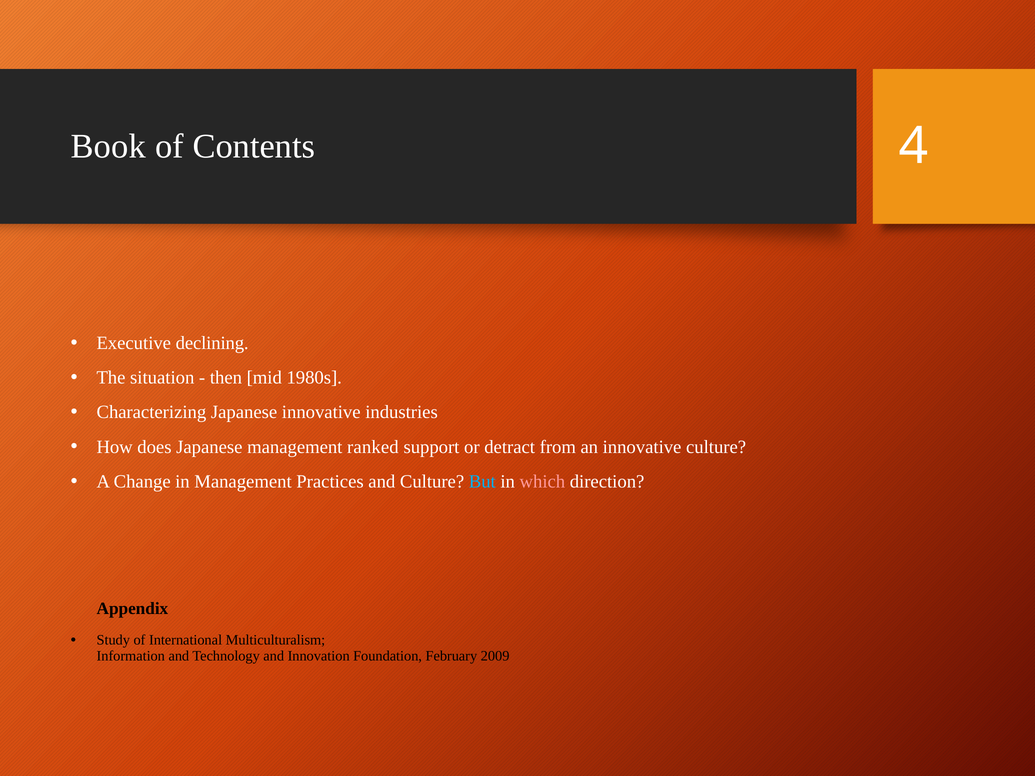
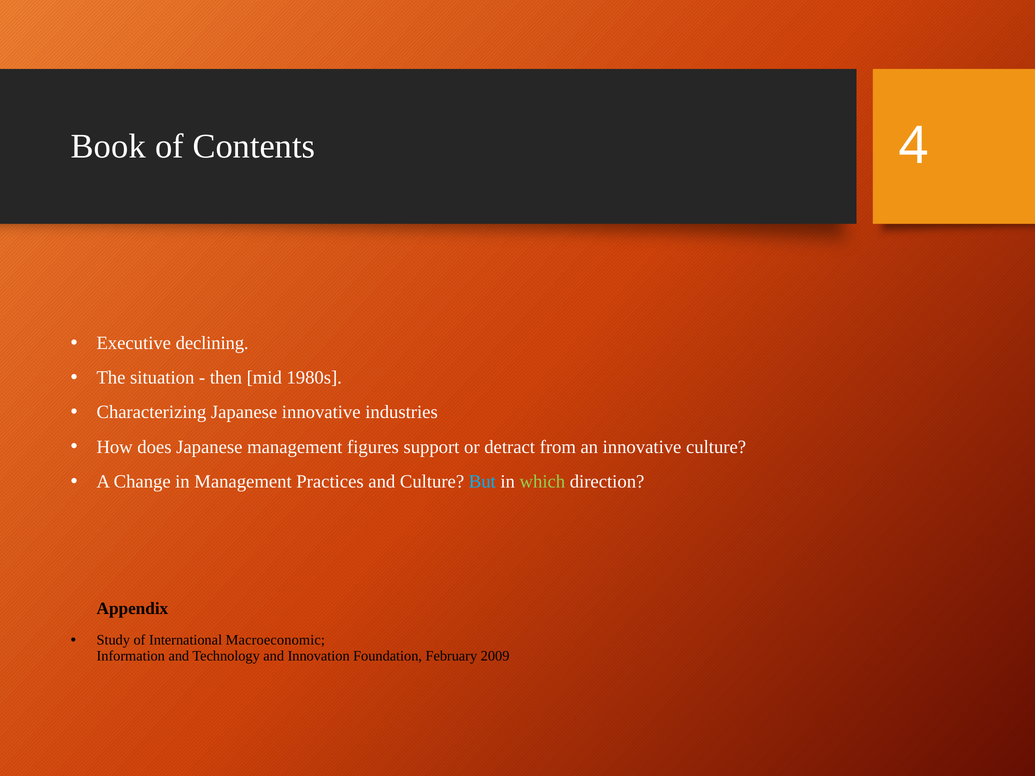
ranked: ranked -> figures (373, 447)
which colour: pink -> light green (542, 482)
Multiculturalism: Multiculturalism -> Macroeconomic (275, 640)
